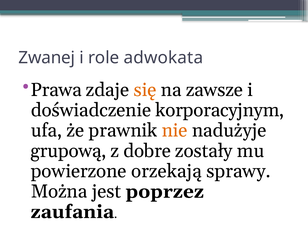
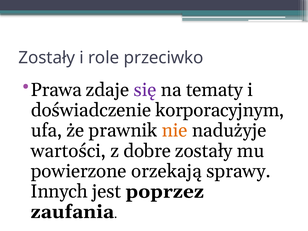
Zwanej: Zwanej -> Zostały (47, 58)
adwokata: adwokata -> przeciwko (164, 58)
się colour: orange -> purple (145, 90)
zawsze: zawsze -> tematy (214, 90)
grupową: grupową -> wartości (68, 151)
Można: Można -> Innych (59, 192)
